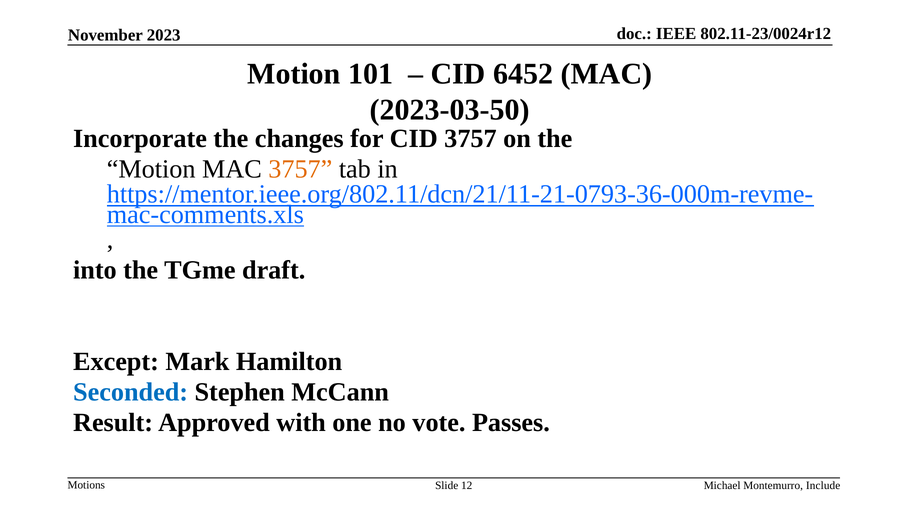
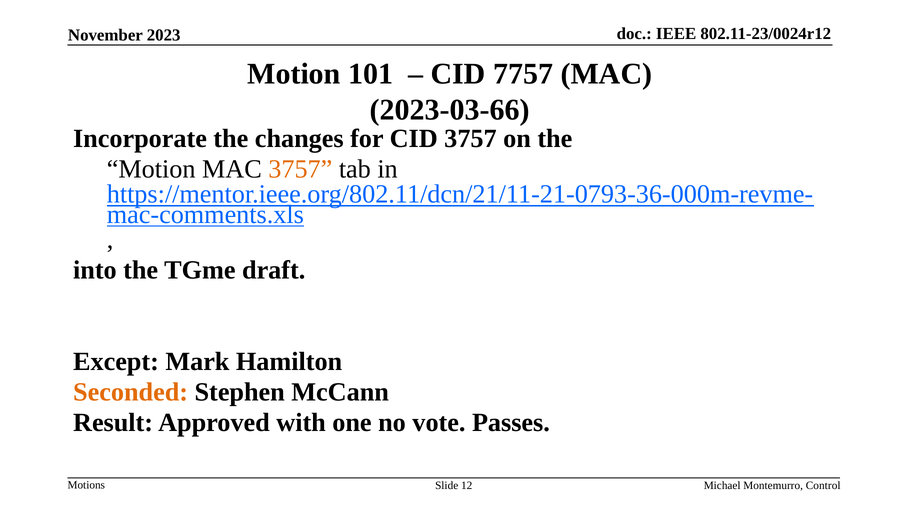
6452: 6452 -> 7757 (523, 74)
2023-03-50: 2023-03-50 -> 2023-03-66 (450, 110)
Seconded colour: blue -> orange (131, 392)
Include: Include -> Control (823, 486)
